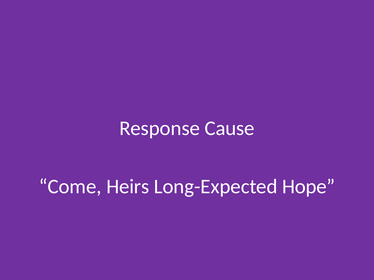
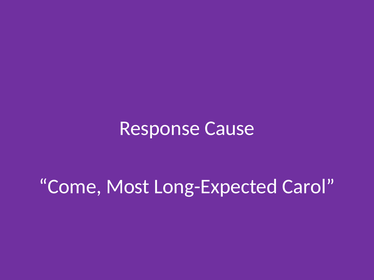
Heirs: Heirs -> Most (128, 187)
Hope: Hope -> Carol (308, 187)
